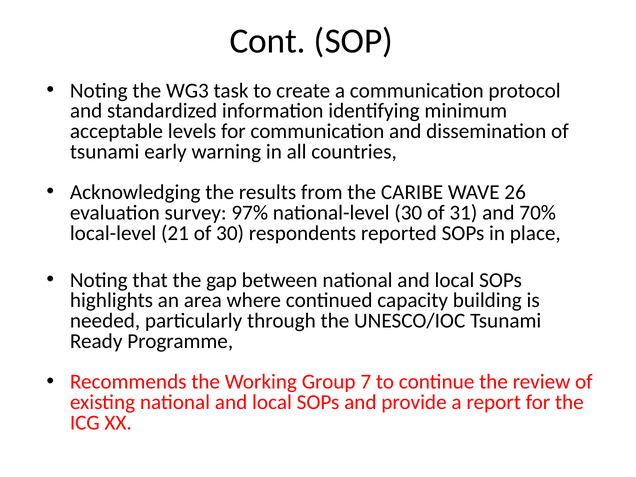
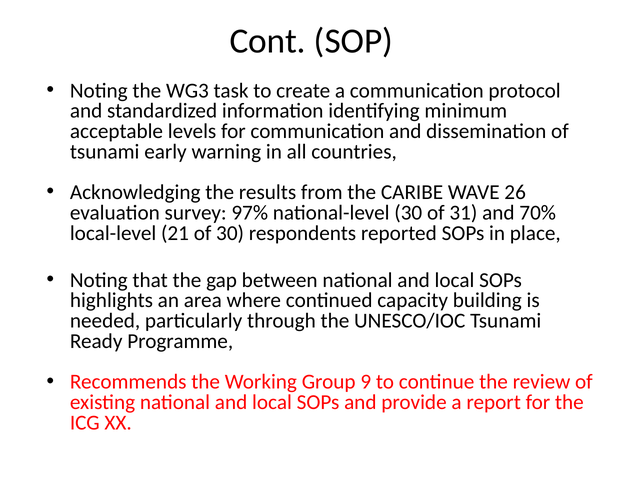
7: 7 -> 9 (366, 382)
